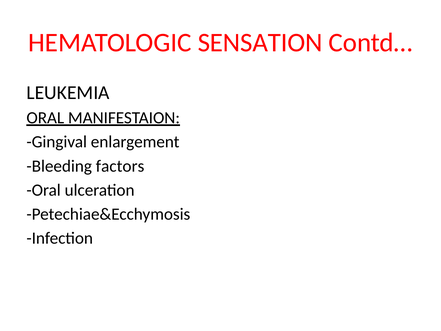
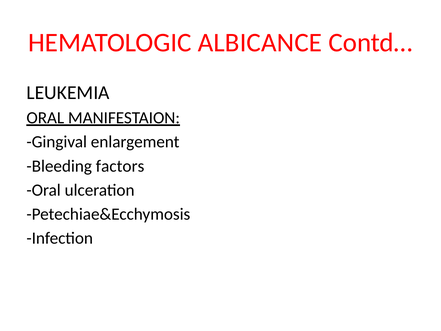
SENSATION: SENSATION -> ALBICANCE (260, 43)
